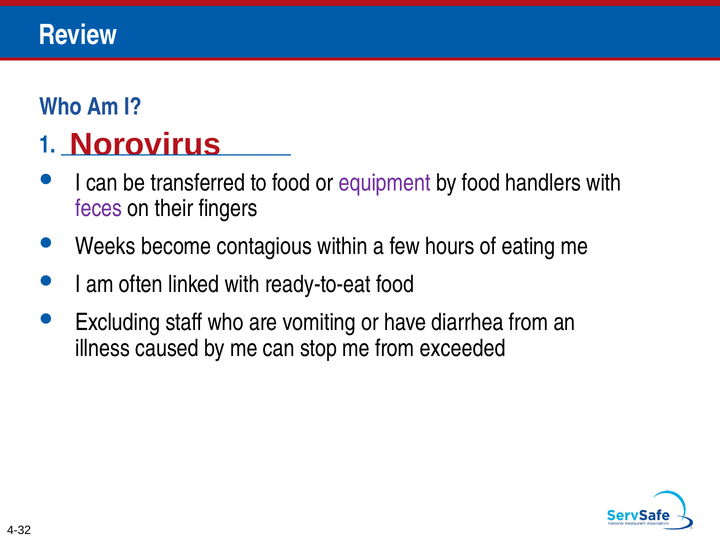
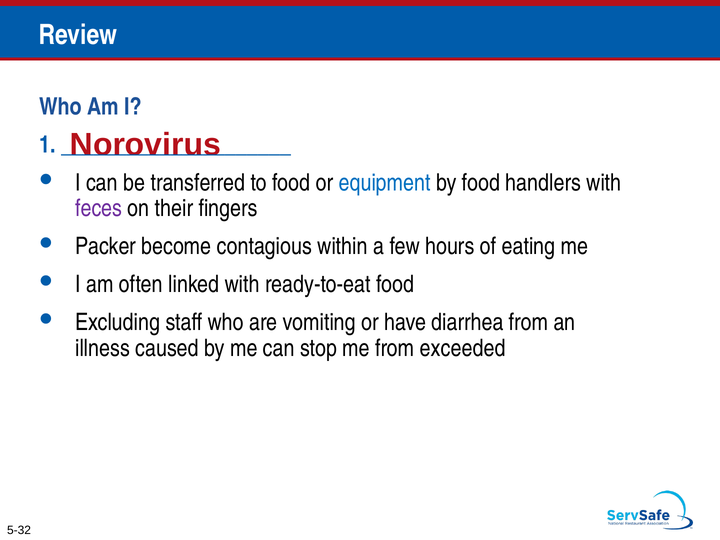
equipment colour: purple -> blue (385, 183)
Weeks: Weeks -> Packer (106, 246)
4-32: 4-32 -> 5-32 (19, 530)
